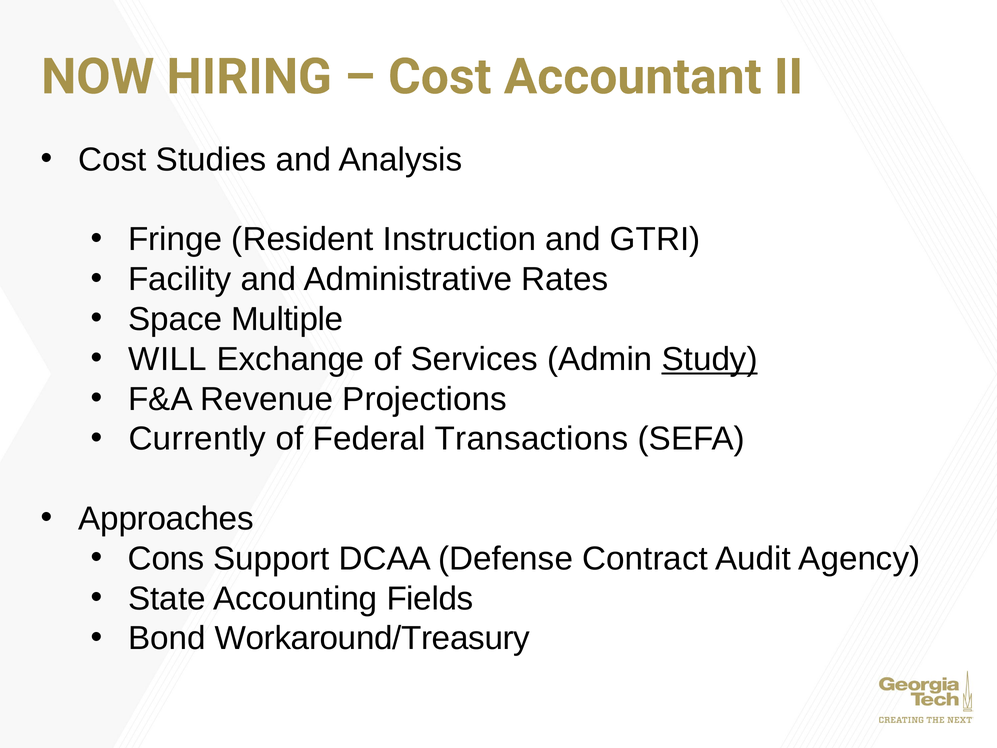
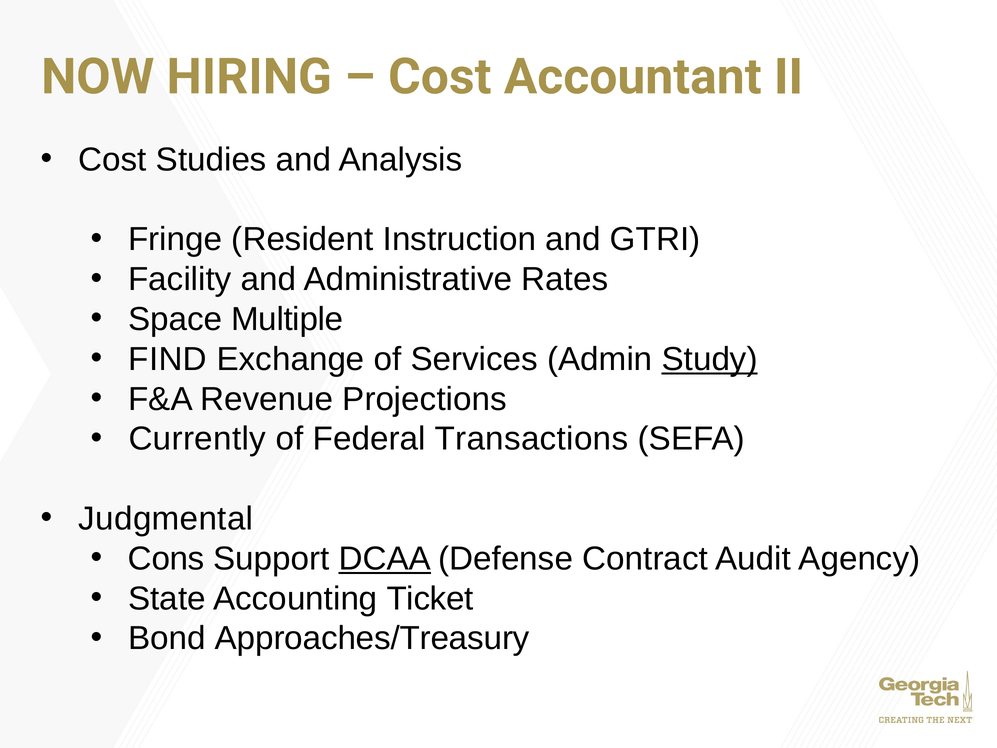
WILL: WILL -> FIND (168, 359)
Approaches: Approaches -> Judgmental (166, 519)
DCAA underline: none -> present (385, 558)
Fields: Fields -> Ticket (430, 598)
Workaround/Treasury: Workaround/Treasury -> Approaches/Treasury (372, 638)
